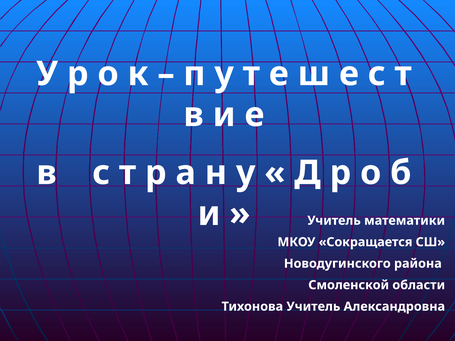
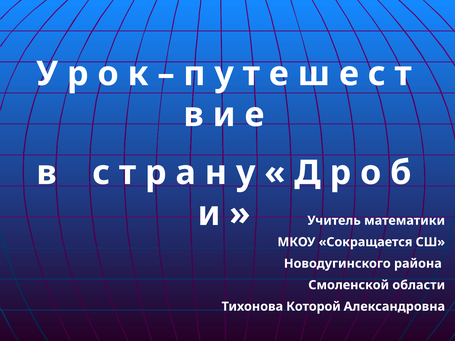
Тихонова Учитель: Учитель -> Которой (313, 307)
